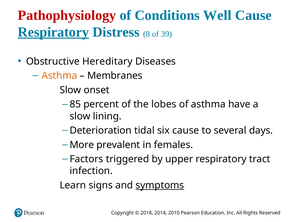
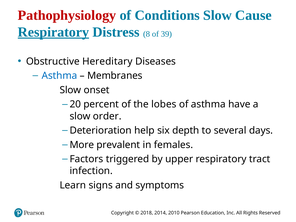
Conditions Well: Well -> Slow (217, 15)
Asthma colour: orange -> blue (59, 76)
85: 85 -> 20 (75, 104)
lining: lining -> order (107, 116)
tidal: tidal -> help (144, 130)
six cause: cause -> depth (186, 130)
symptoms underline: present -> none (160, 185)
